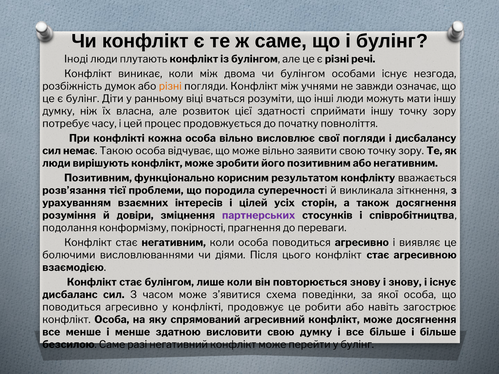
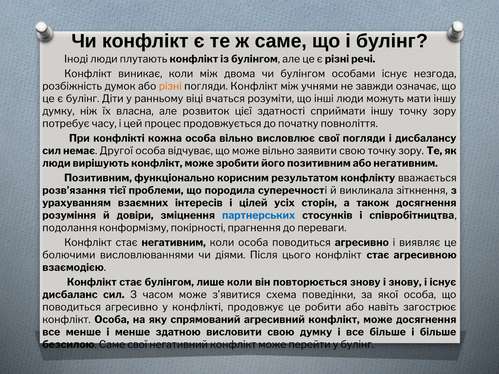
Такою: Такою -> Другої (116, 151)
партнерських colour: purple -> blue (259, 215)
Саме разі: разі -> свої (137, 345)
